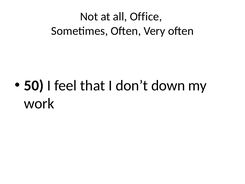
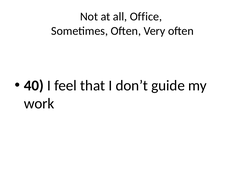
50: 50 -> 40 (34, 85)
down: down -> guide (168, 85)
